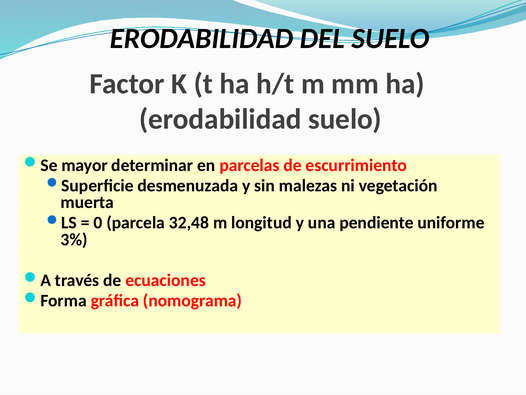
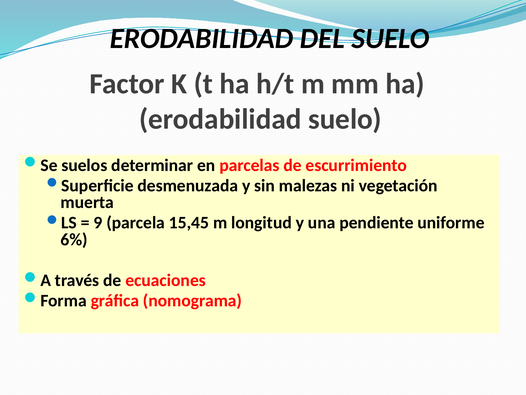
mayor: mayor -> suelos (84, 165)
0: 0 -> 9 (98, 223)
32,48: 32,48 -> 15,45 (189, 223)
3%: 3% -> 6% (74, 239)
